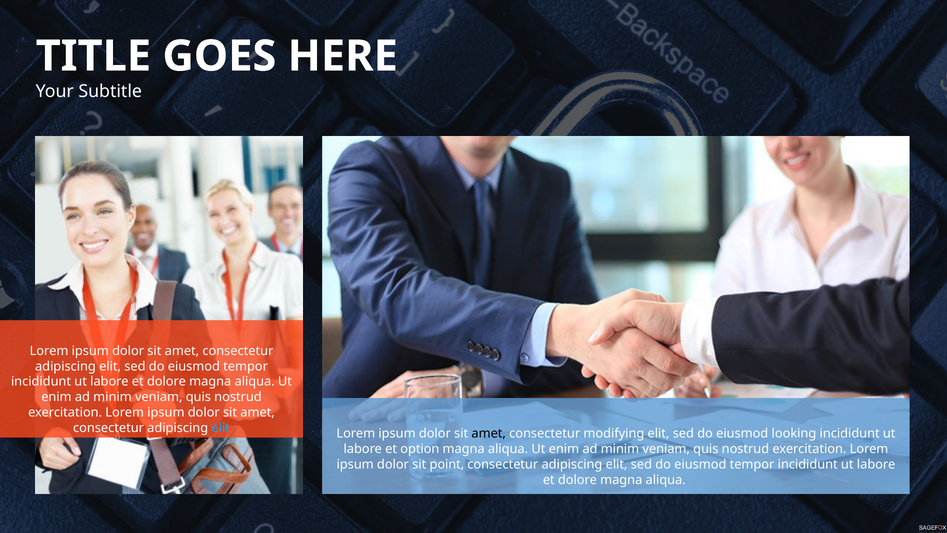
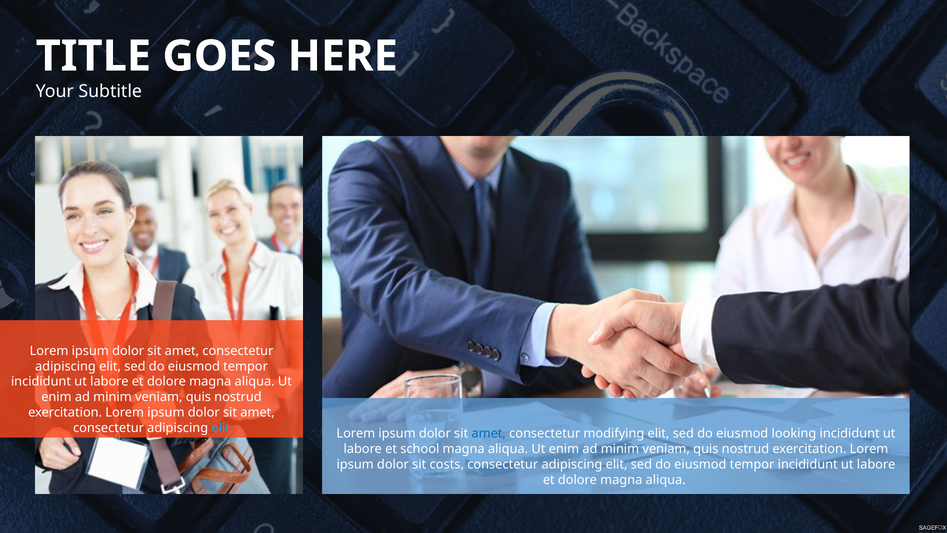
amet colour: black -> blue (489, 433)
option: option -> school (420, 449)
point: point -> costs (447, 464)
